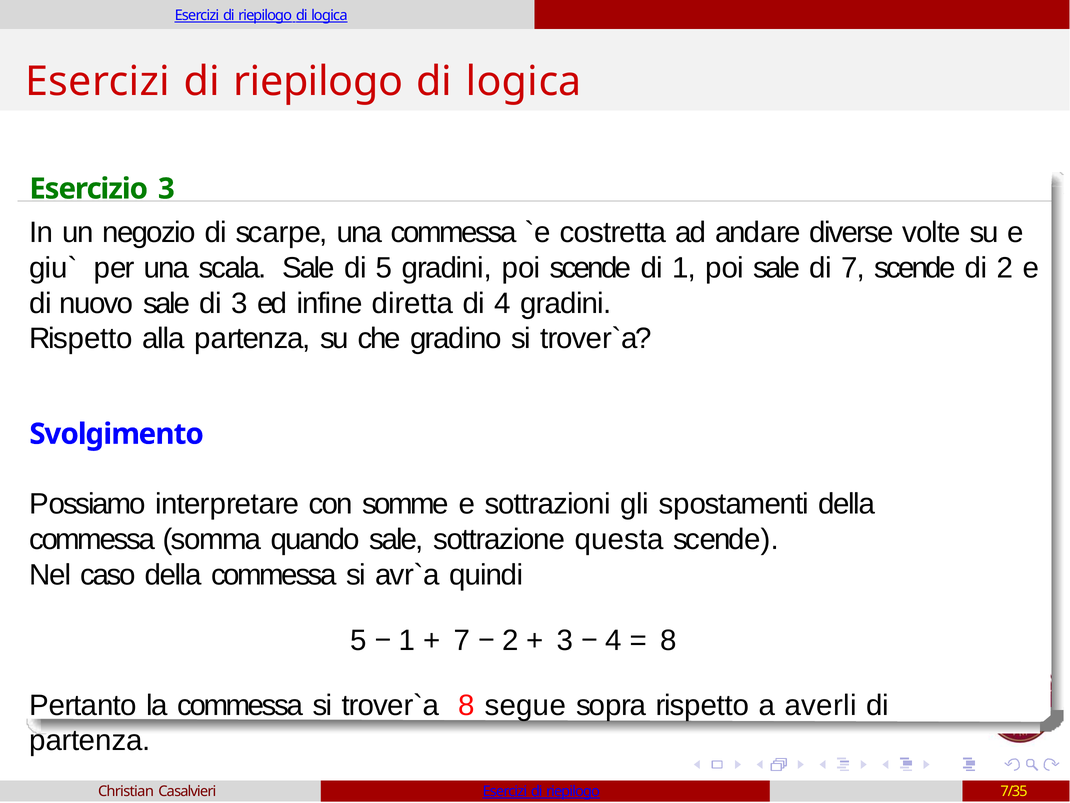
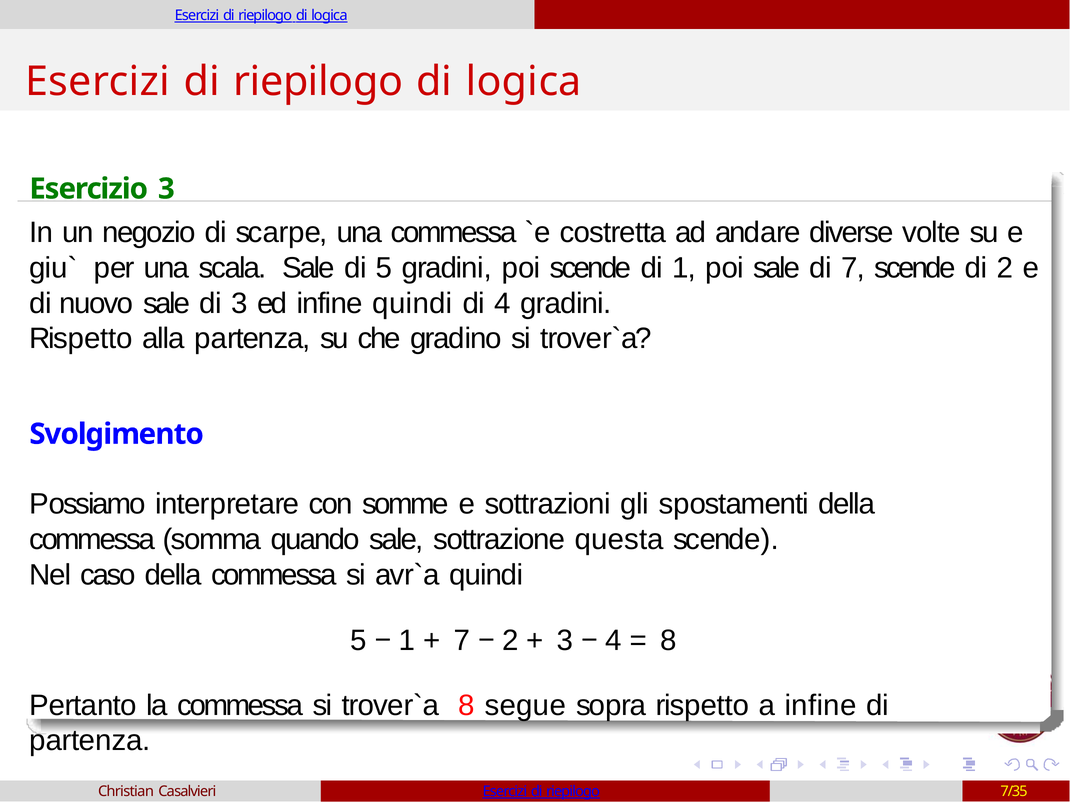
infine diretta: diretta -> quindi (412, 304)
a averli: averli -> infine (821, 705)
